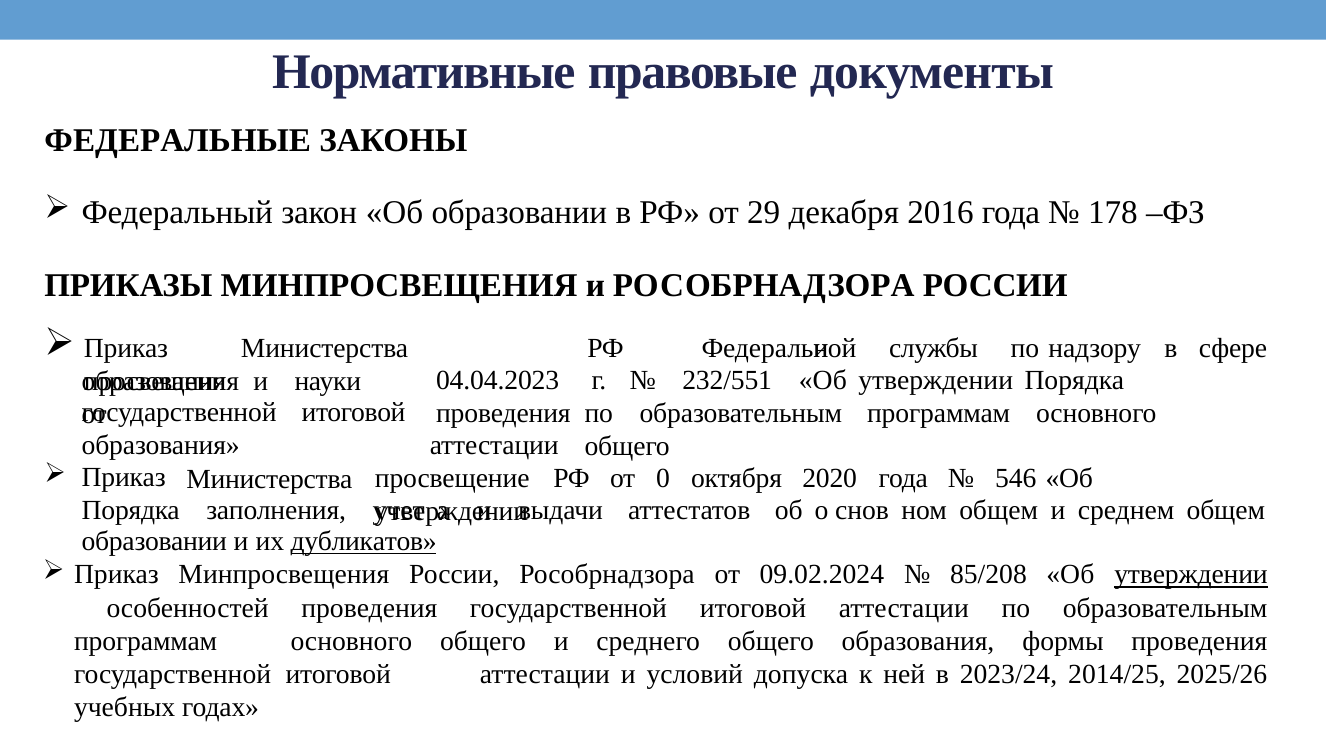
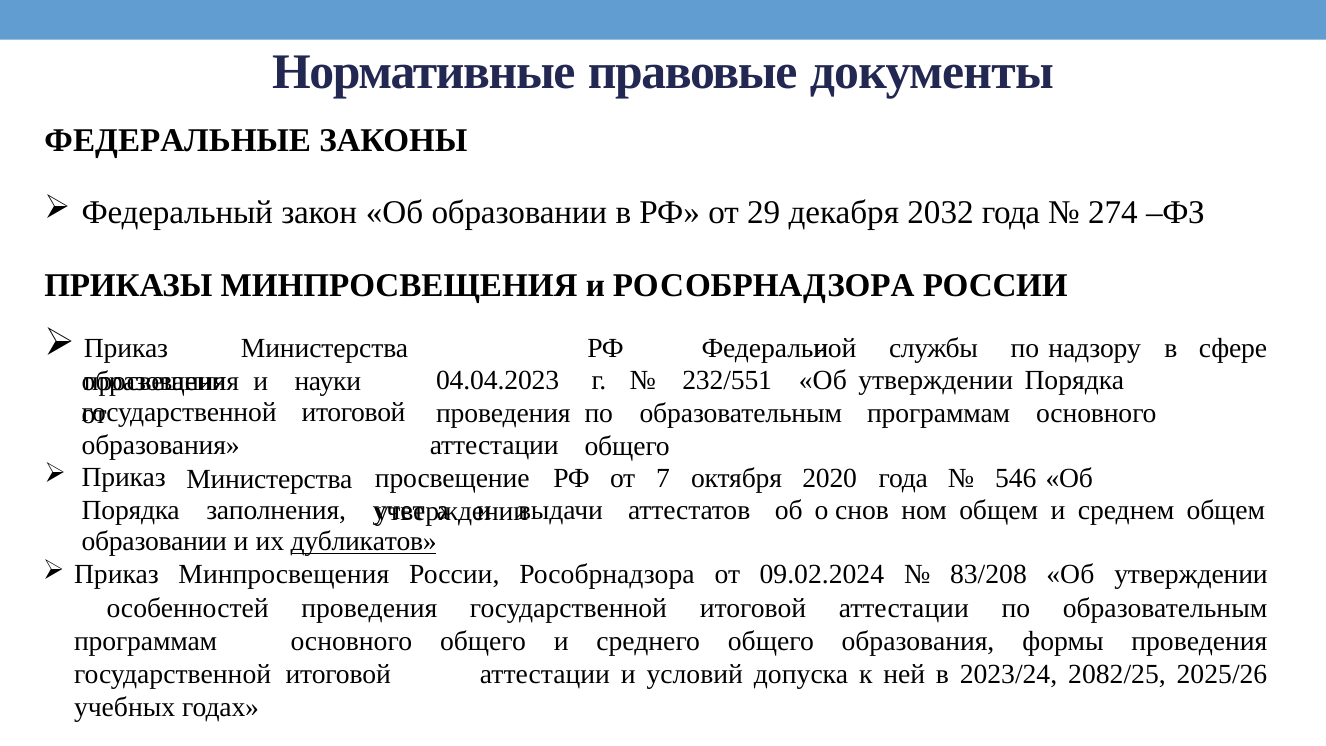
2016: 2016 -> 2032 (941, 213)
178: 178 -> 274 (1113, 213)
0: 0 -> 7 (663, 478)
85/208: 85/208 -> 83/208 (988, 575)
утверждении underline: present -> none (1191, 575)
2014/25: 2014/25 -> 2082/25 (1117, 674)
